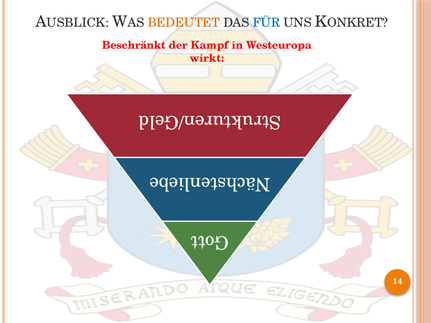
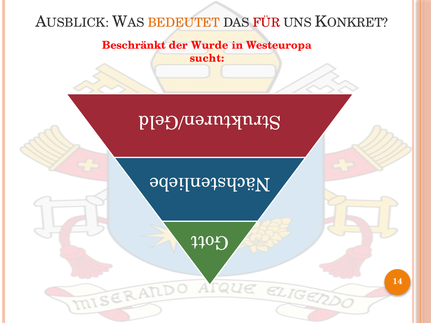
FÜR colour: blue -> red (266, 23)
Kampf: Kampf -> Wurde (210, 45)
wirkt: wirkt -> sucht (207, 58)
